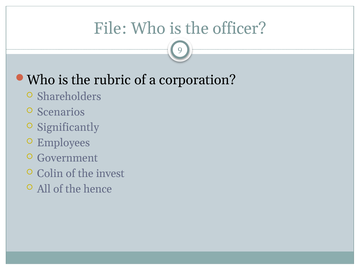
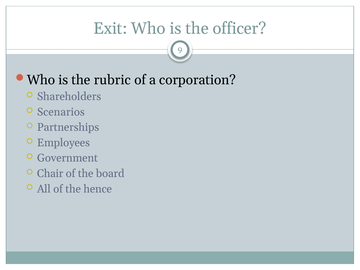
File: File -> Exit (110, 28)
Significantly: Significantly -> Partnerships (68, 127)
Colin: Colin -> Chair (50, 174)
invest: invest -> board (110, 174)
